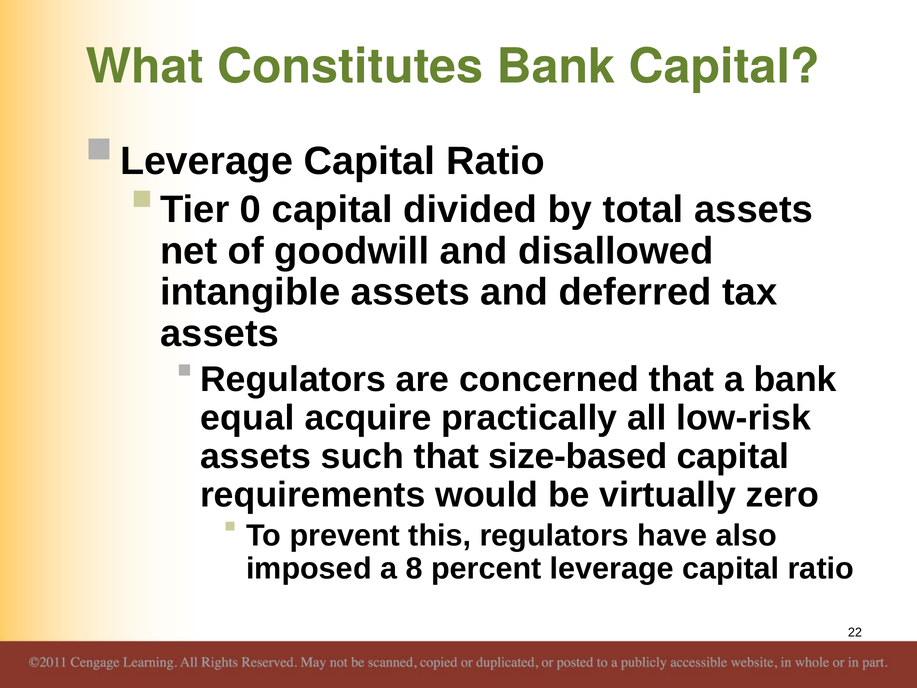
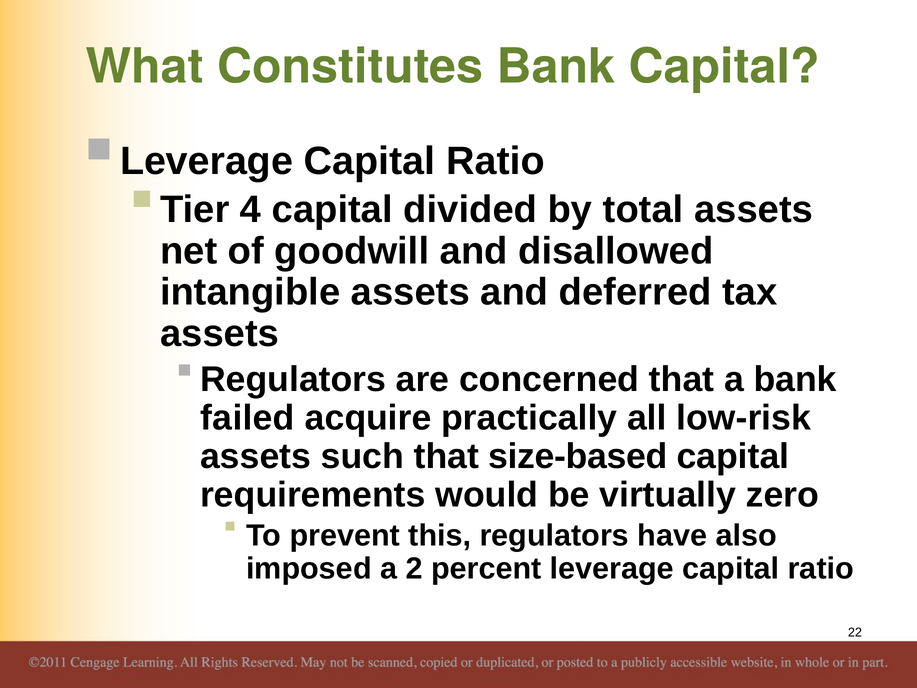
0: 0 -> 4 (251, 210)
equal: equal -> failed (247, 418)
8: 8 -> 2 (414, 569)
